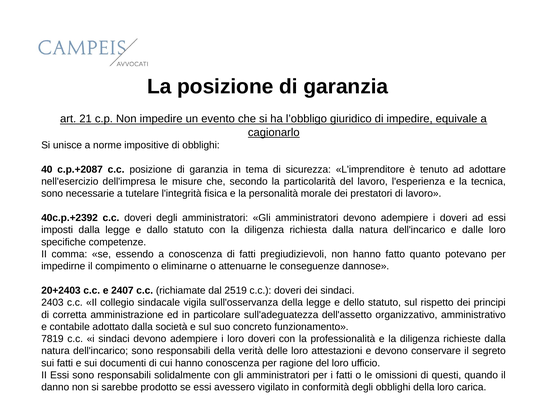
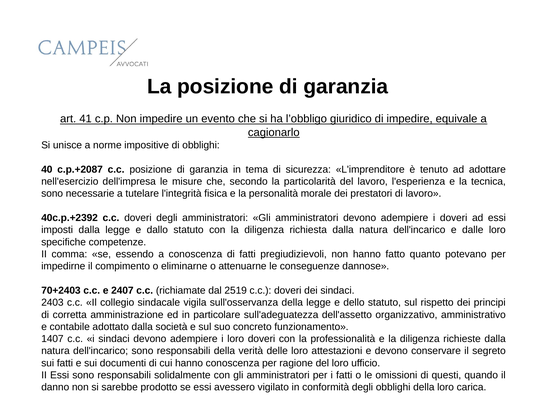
21: 21 -> 41 (86, 119)
20+2403: 20+2403 -> 70+2403 (61, 290)
7819: 7819 -> 1407 (52, 338)
